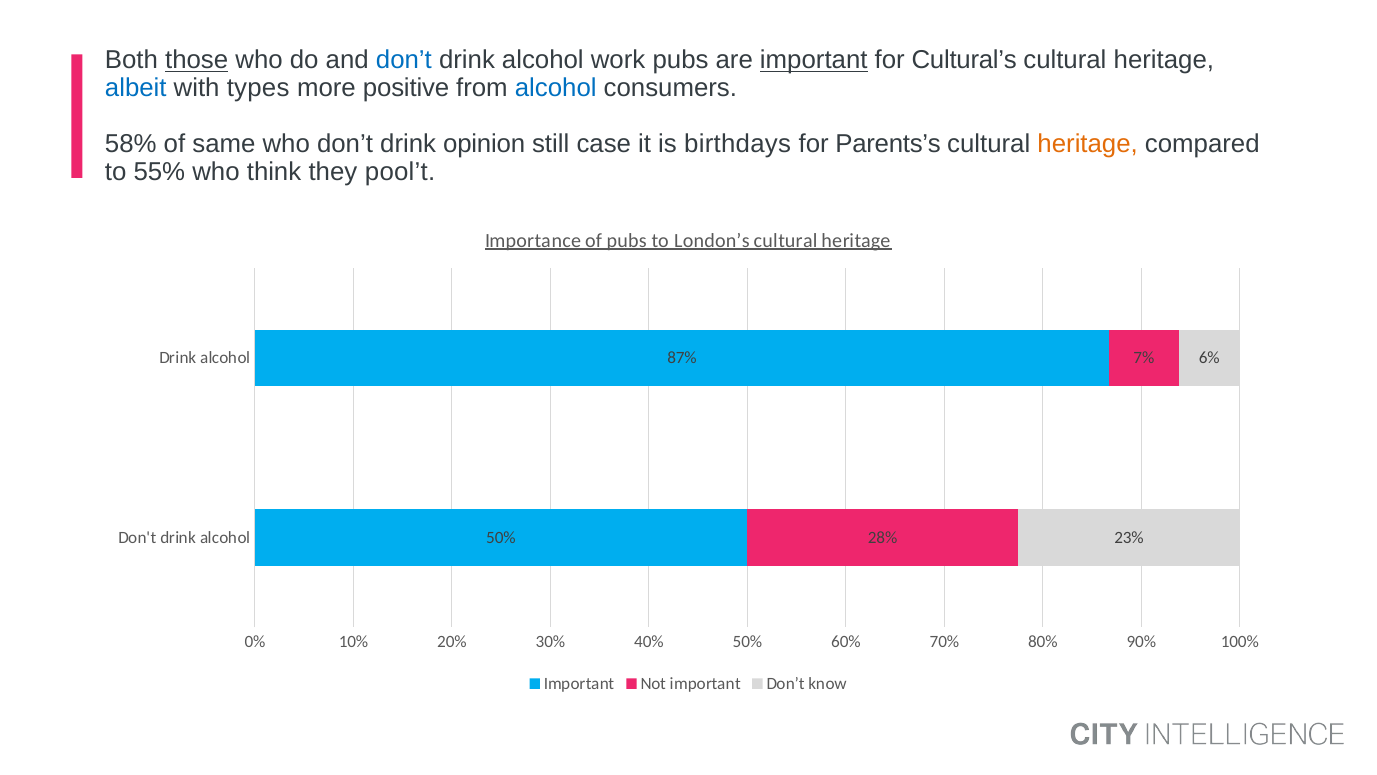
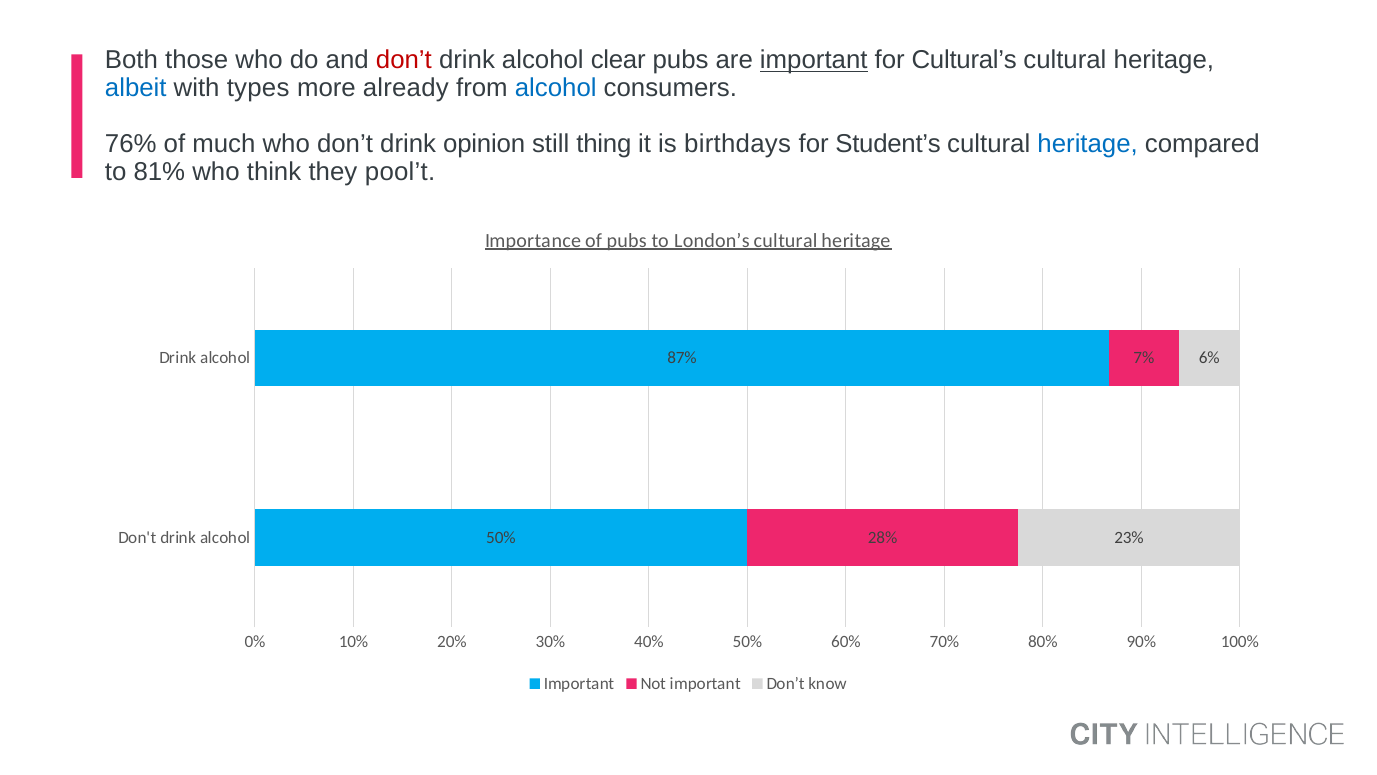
those underline: present -> none (197, 60)
don’t colour: blue -> red (404, 60)
work: work -> clear (618, 60)
positive: positive -> already (406, 88)
58%: 58% -> 76% (131, 144)
same: same -> much (224, 144)
case: case -> thing (604, 144)
Parents’s: Parents’s -> Student’s (888, 144)
heritage colour: orange -> blue (1088, 144)
55%: 55% -> 81% (159, 172)
